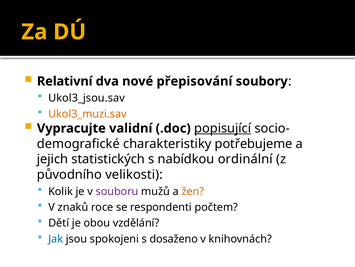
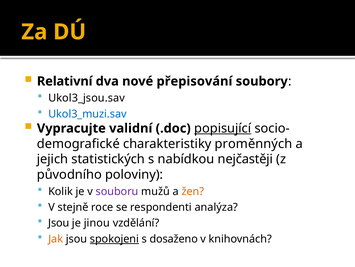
Ukol3_muzi.sav colour: orange -> blue (87, 114)
potřebujeme: potřebujeme -> proměnných (253, 143)
ordinální: ordinální -> nejčastěji (245, 159)
velikosti: velikosti -> poloviny (134, 174)
znaků: znaků -> stejně (73, 207)
počtem: počtem -> analýza (216, 207)
Dětí: Dětí -> Jsou (59, 222)
obou: obou -> jinou (97, 222)
Jak colour: blue -> orange (56, 238)
spokojeni underline: none -> present (114, 238)
